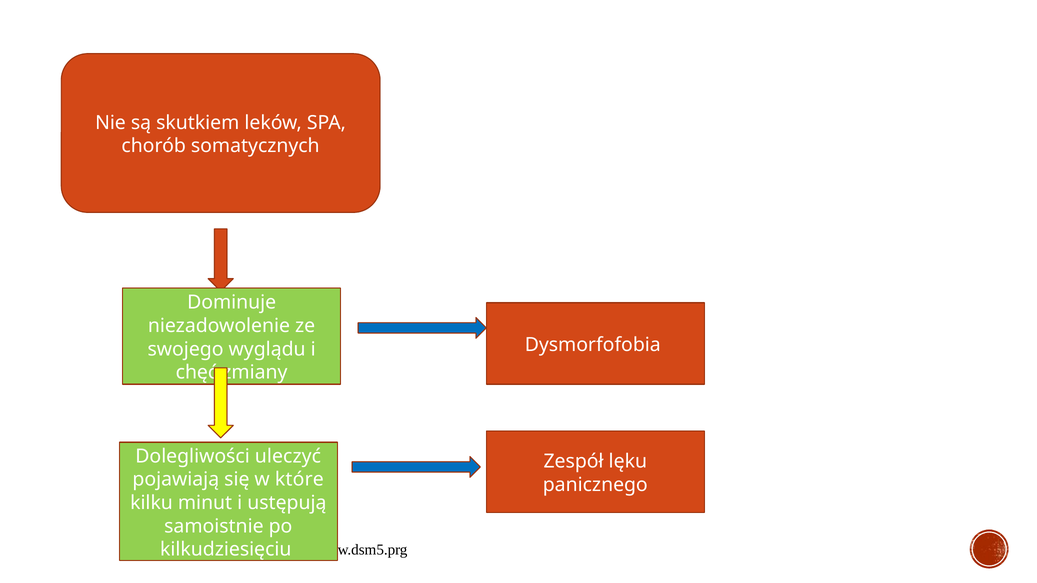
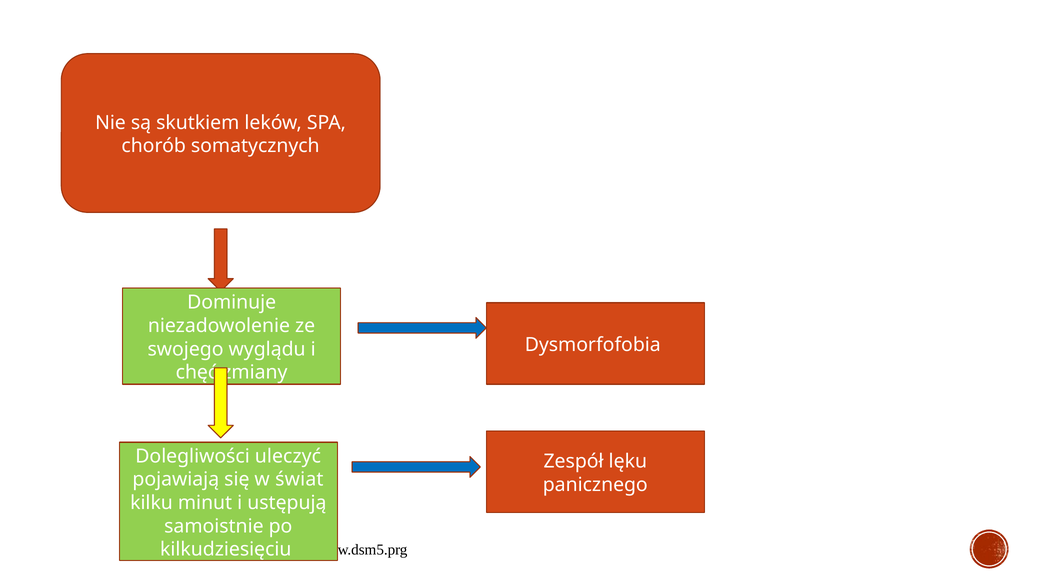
które: które -> świat (299, 480)
